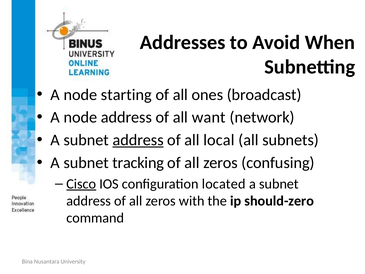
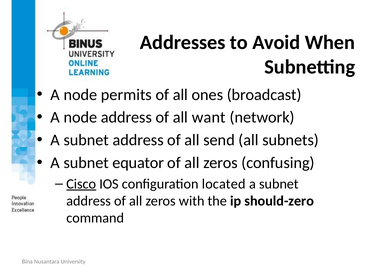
starting: starting -> permits (126, 95)
address underline: present -> none (138, 140)
local: local -> send (219, 140)
tracking: tracking -> equator (138, 163)
